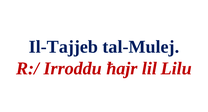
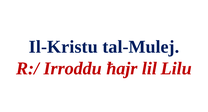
Il-Tajjeb: Il-Tajjeb -> Il-Kristu (63, 47)
